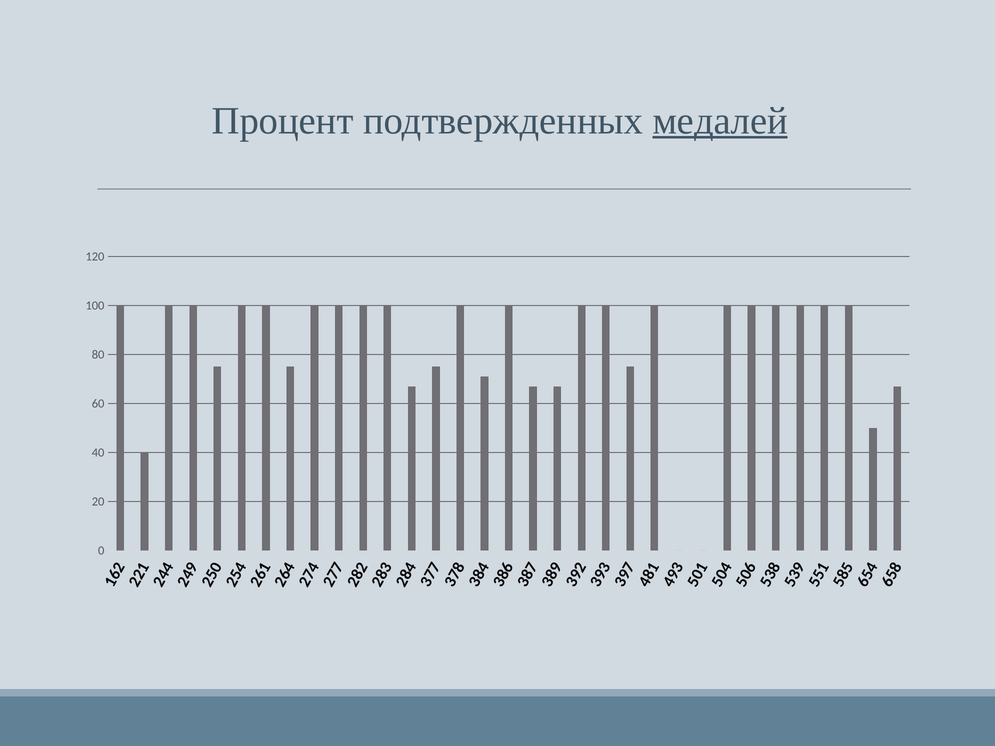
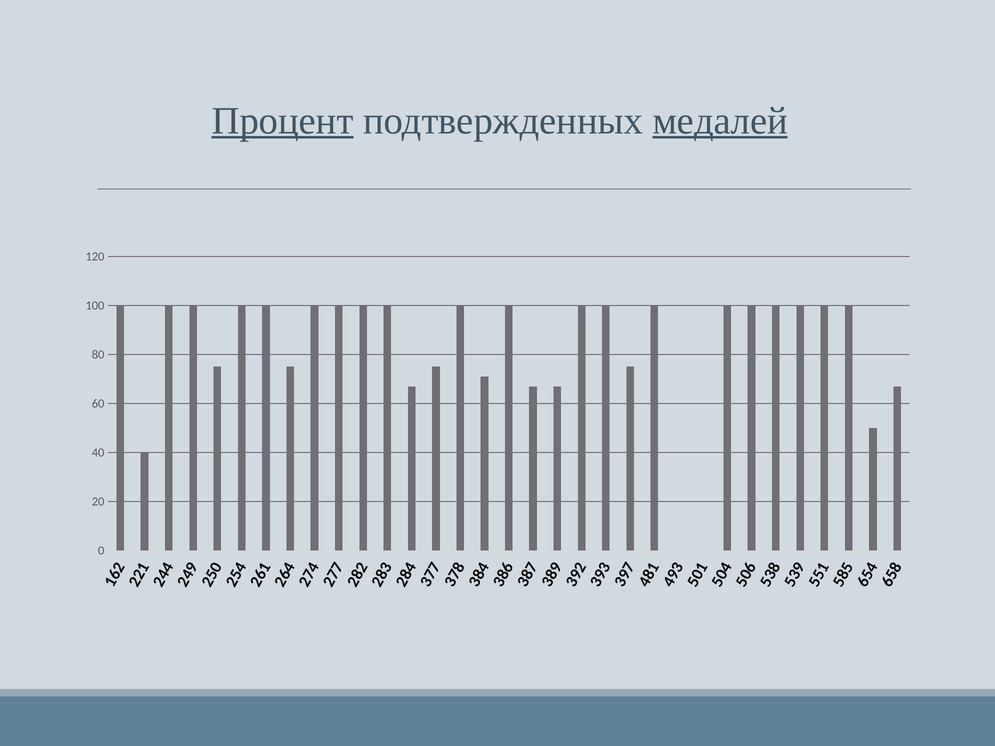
Процент underline: none -> present (283, 121)
